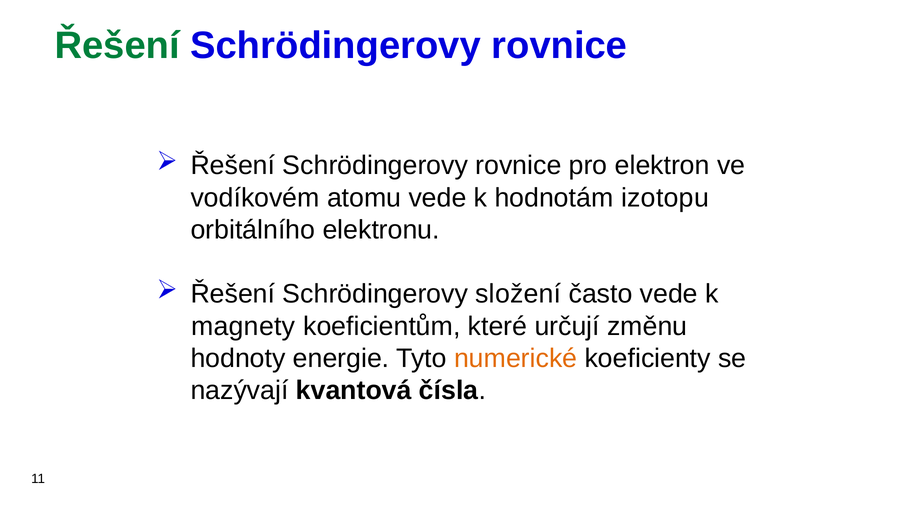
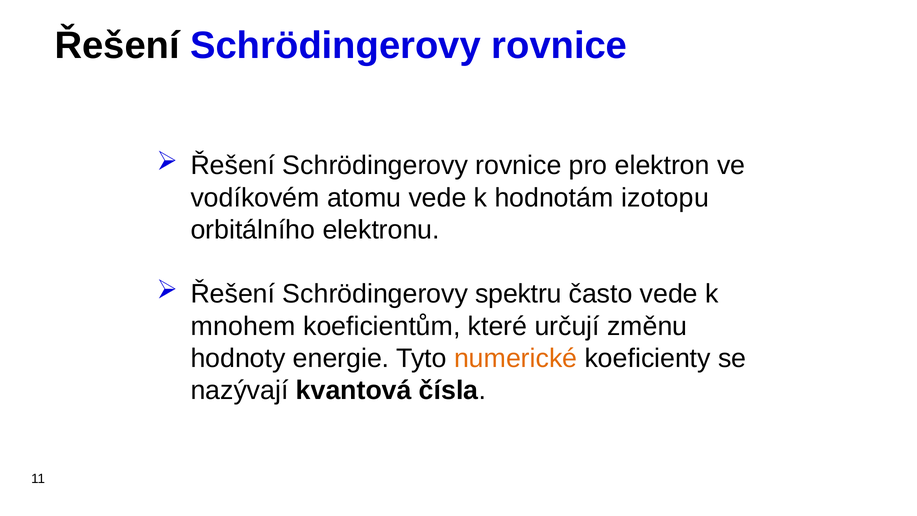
Řešení colour: green -> black (117, 46)
složení: složení -> spektru (518, 294)
magnety: magnety -> mnohem (243, 326)
